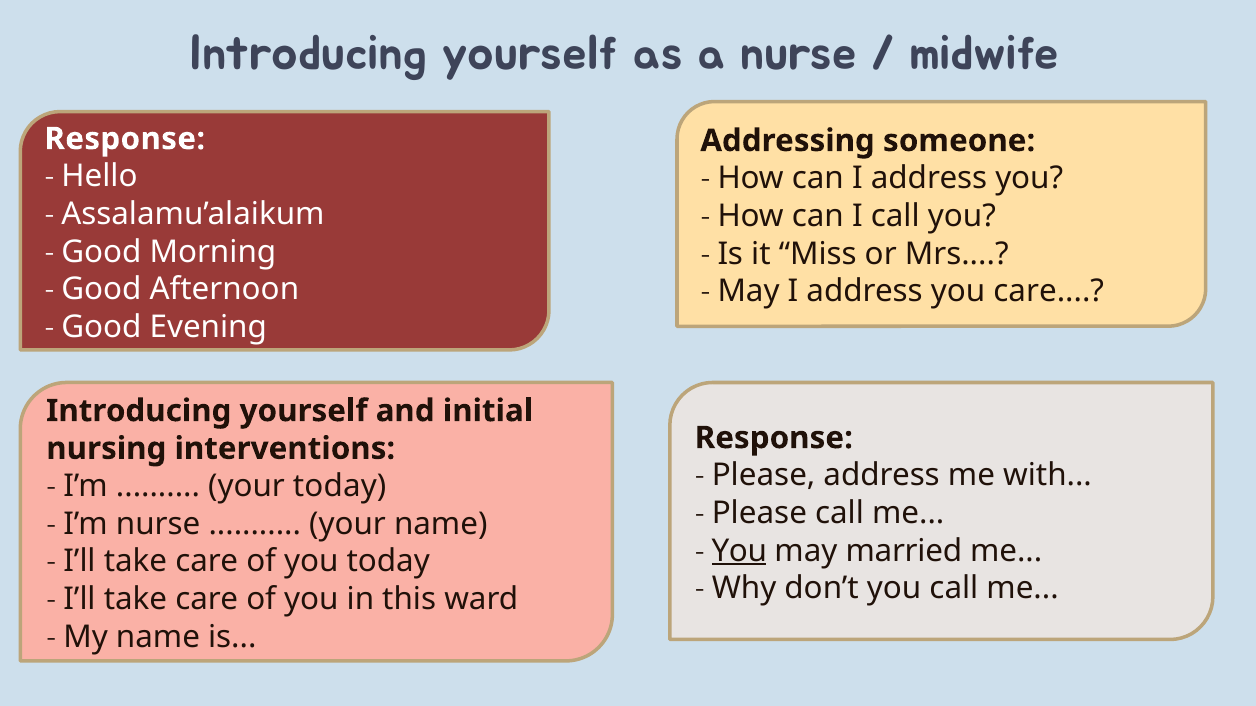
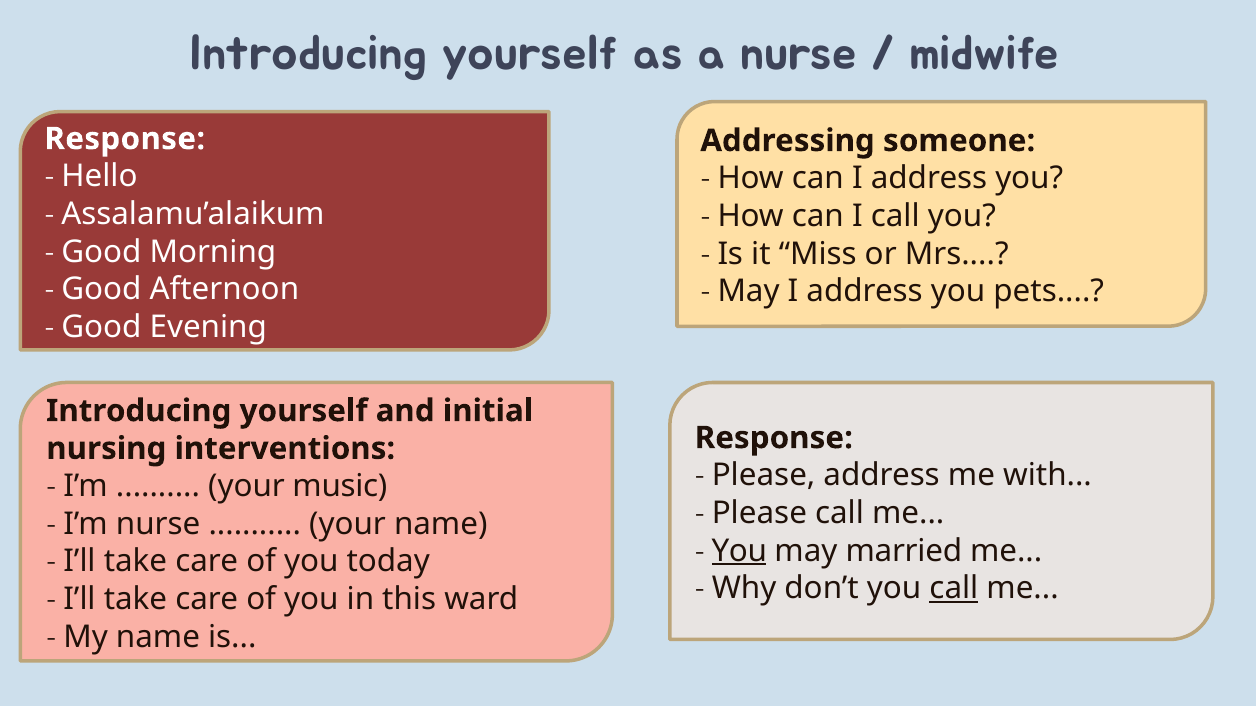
you care: care -> pets (1049, 292)
your today: today -> music (340, 487)
call underline: none -> present (954, 589)
